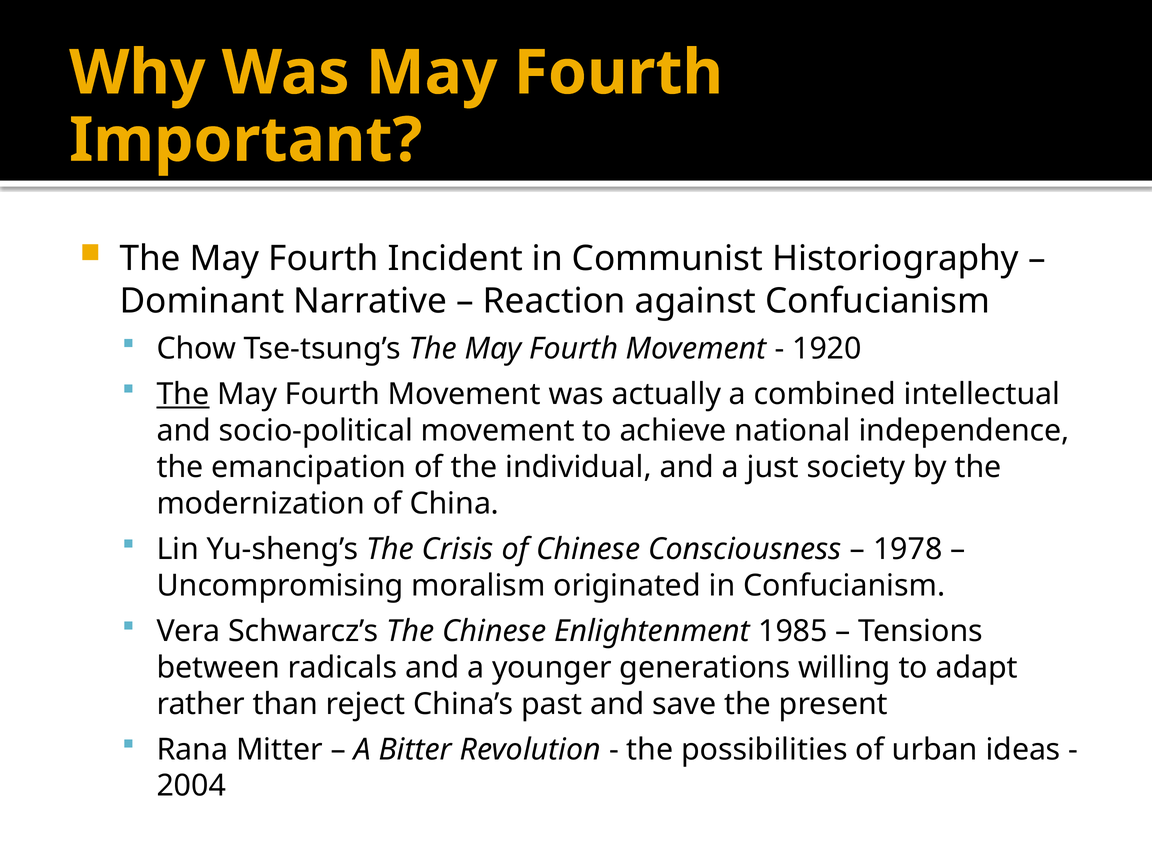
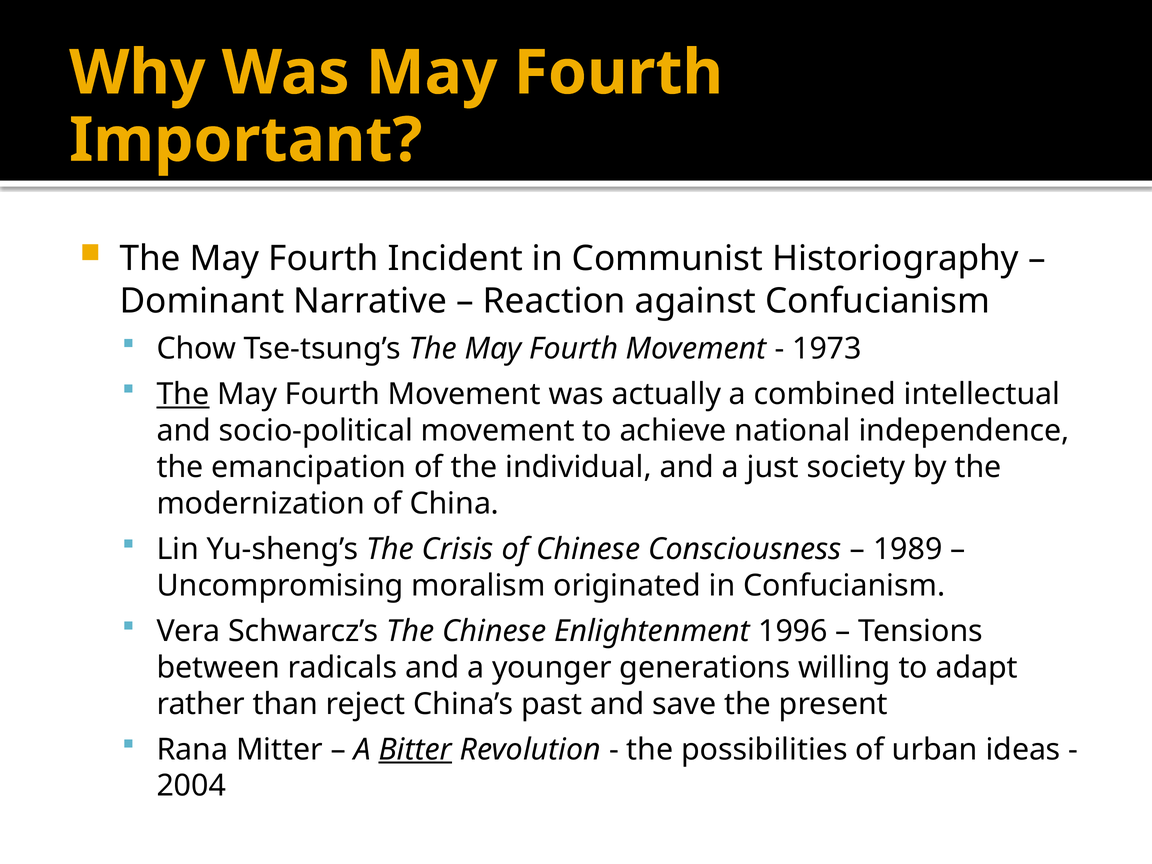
1920: 1920 -> 1973 (827, 349)
1978: 1978 -> 1989 (908, 549)
1985: 1985 -> 1996 (793, 631)
Bitter underline: none -> present (415, 749)
